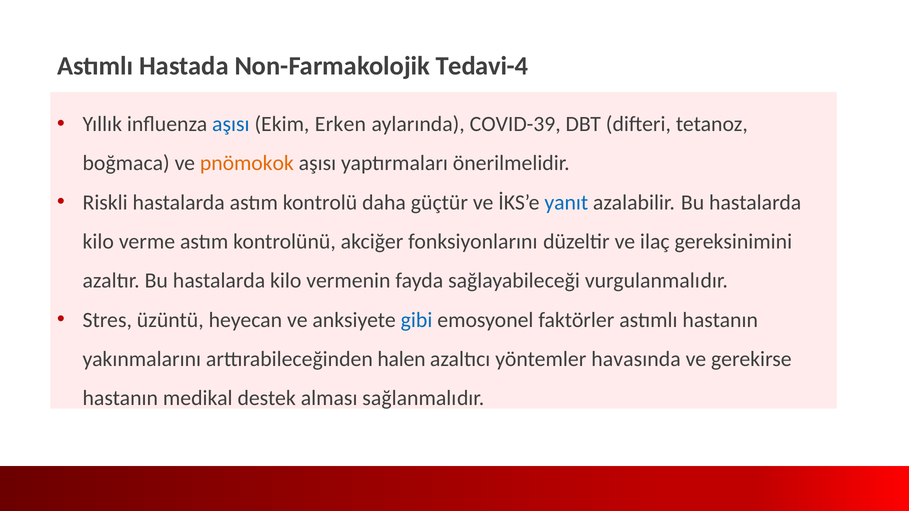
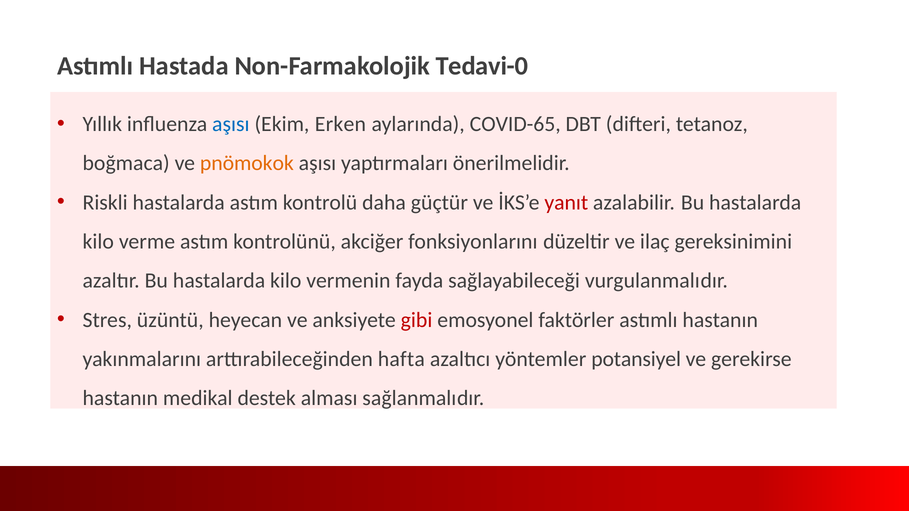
Tedavi-4: Tedavi-4 -> Tedavi-0 (482, 66)
COVID-39: COVID-39 -> COVID-65 (515, 124)
yanıt colour: blue -> red (566, 203)
gibi colour: blue -> red (417, 320)
halen: halen -> hafta (401, 359)
havasında: havasında -> potansiyel (636, 359)
